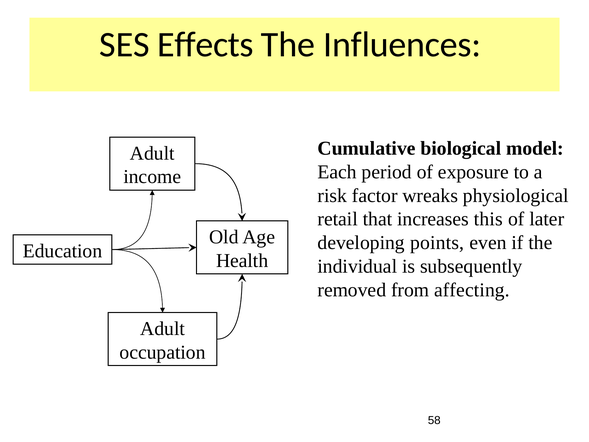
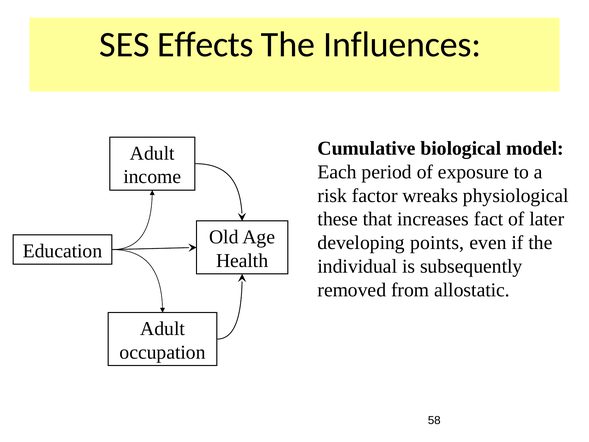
retail: retail -> these (338, 219)
this: this -> fact (489, 219)
affecting: affecting -> allostatic (472, 290)
